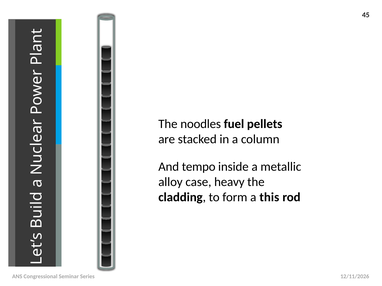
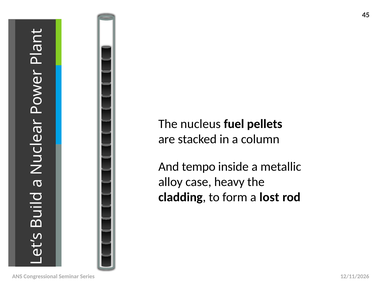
noodles: noodles -> nucleus (201, 124)
this: this -> lost (269, 198)
